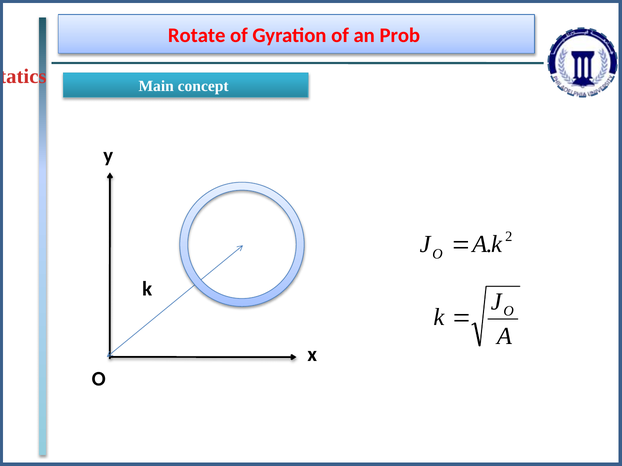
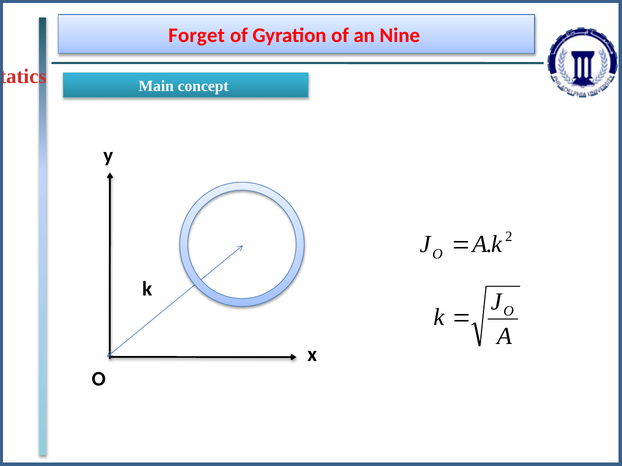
Rotate: Rotate -> Forget (197, 35)
Prob: Prob -> Nine (400, 35)
